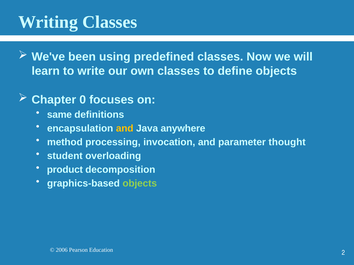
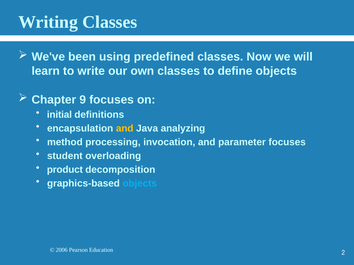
0: 0 -> 9 (83, 100)
same: same -> initial (59, 115)
anywhere: anywhere -> analyzing (183, 129)
parameter thought: thought -> focuses (287, 142)
objects colour: light green -> light blue (140, 184)
